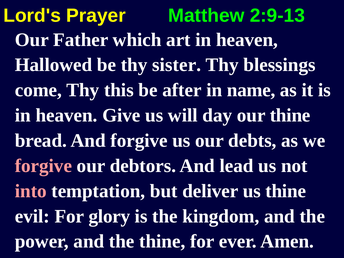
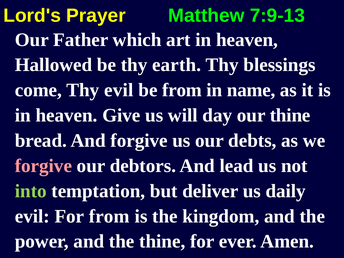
2:9-13: 2:9-13 -> 7:9-13 (277, 16)
sister: sister -> earth (177, 65)
Thy this: this -> evil (119, 90)
be after: after -> from (182, 90)
into colour: pink -> light green (31, 191)
us thine: thine -> daily (286, 191)
For glory: glory -> from (109, 216)
